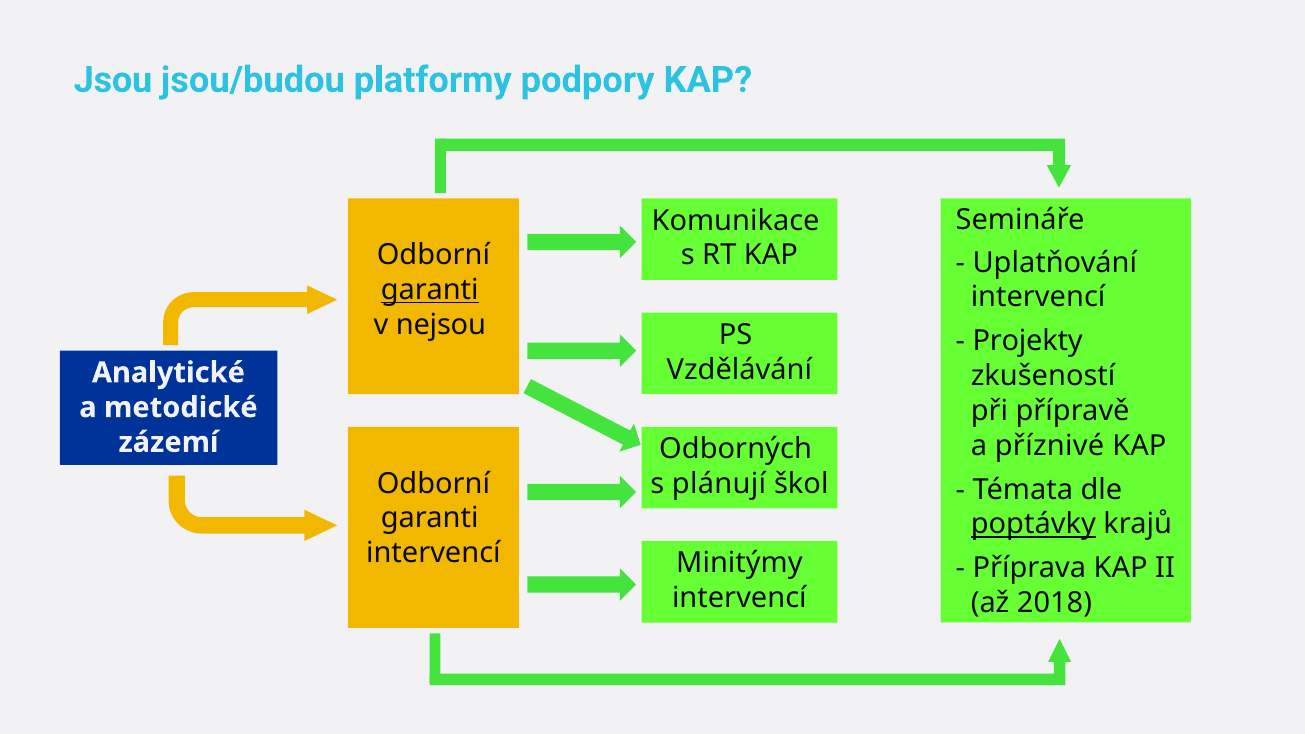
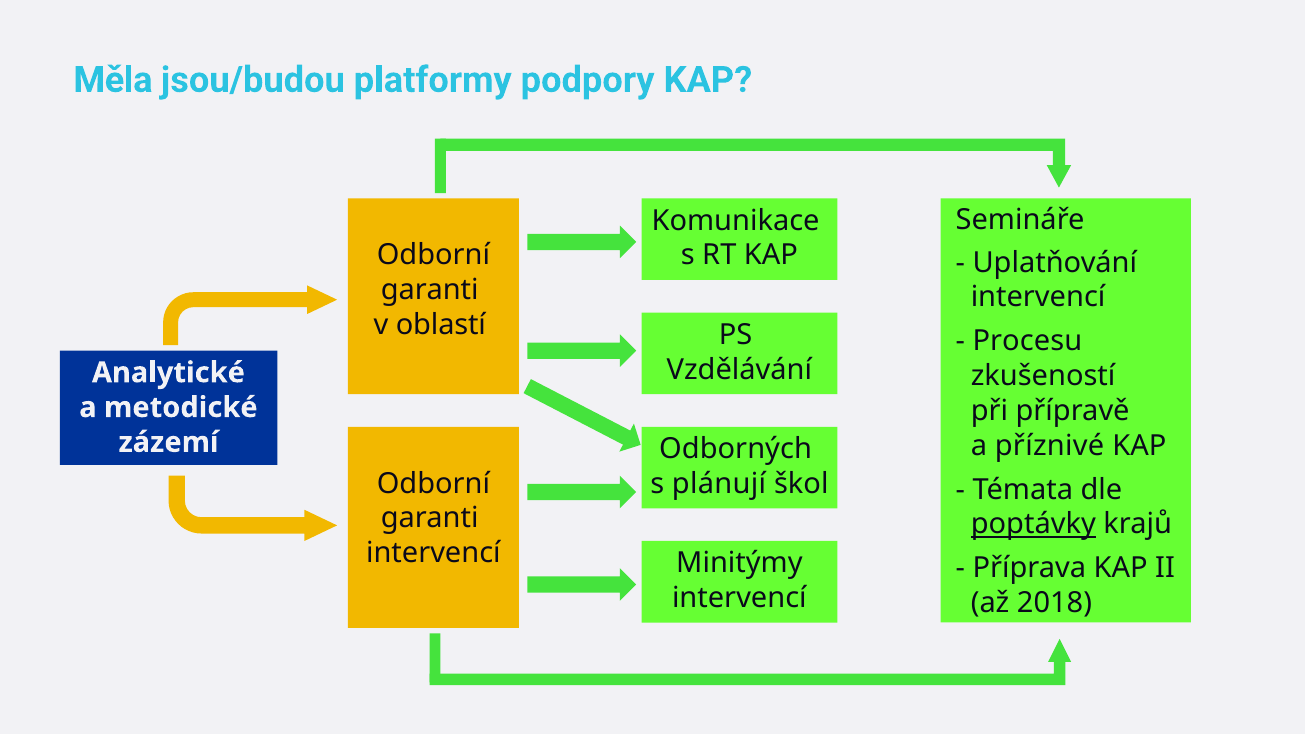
Jsou: Jsou -> Měla (113, 80)
garanti underline: present -> none (430, 290)
nejsou: nejsou -> oblastí (441, 325)
Projekty: Projekty -> Procesu (1027, 341)
